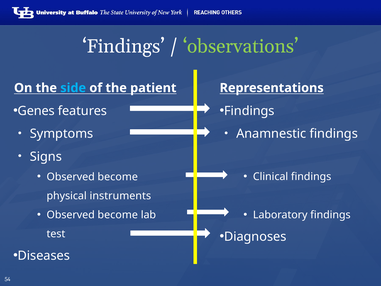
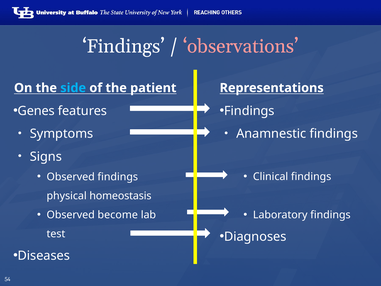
observations colour: light green -> pink (241, 46)
become: become -> findings (118, 177)
instruments: instruments -> homeostasis (120, 196)
